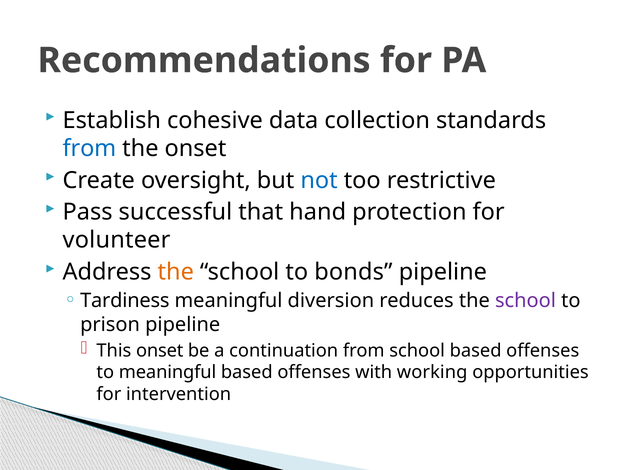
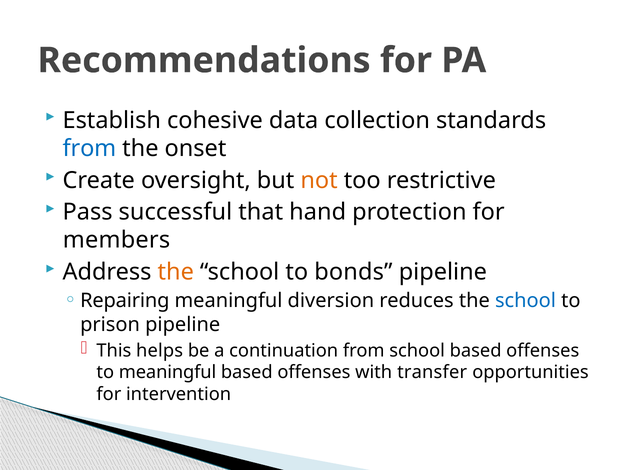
not colour: blue -> orange (319, 180)
volunteer: volunteer -> members (117, 240)
Tardiness: Tardiness -> Repairing (125, 301)
school colour: purple -> blue (526, 301)
This onset: onset -> helps (160, 351)
working: working -> transfer (432, 373)
